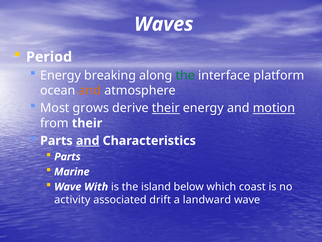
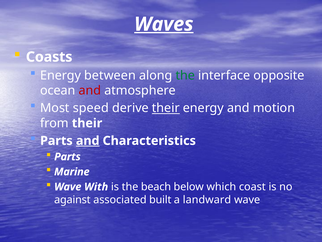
Waves underline: none -> present (164, 24)
Period: Period -> Coasts (49, 57)
breaking: breaking -> between (110, 75)
platform: platform -> opposite (279, 75)
and colour: orange -> red (90, 90)
grows: grows -> speed (91, 108)
motion underline: present -> none (274, 108)
island: island -> beach (156, 186)
activity: activity -> against (72, 199)
drift: drift -> built (160, 199)
